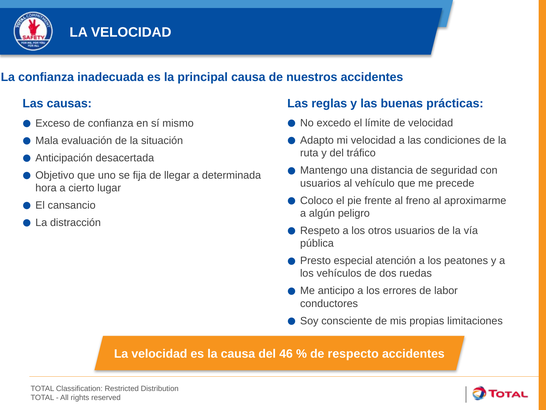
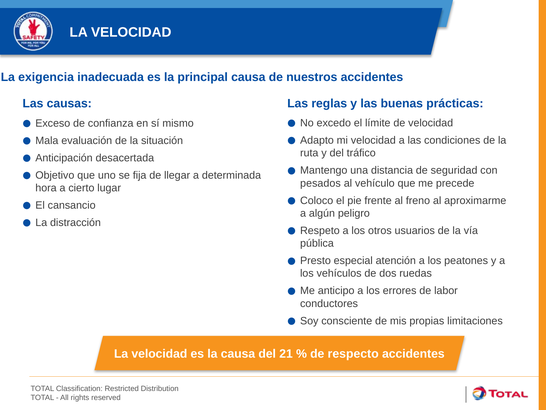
La confianza: confianza -> exigencia (46, 77)
usuarios: usuarios -> pesados (320, 183)
46: 46 -> 21 (286, 353)
